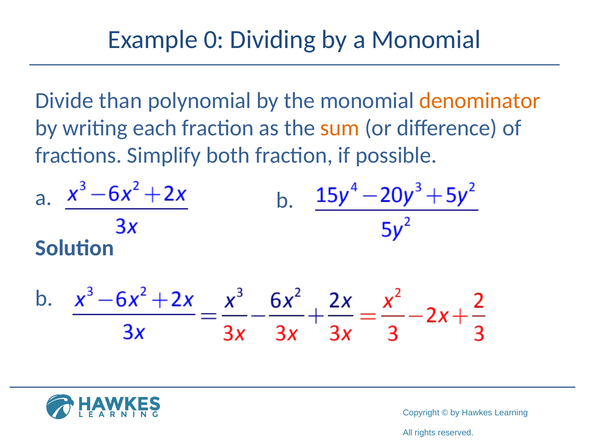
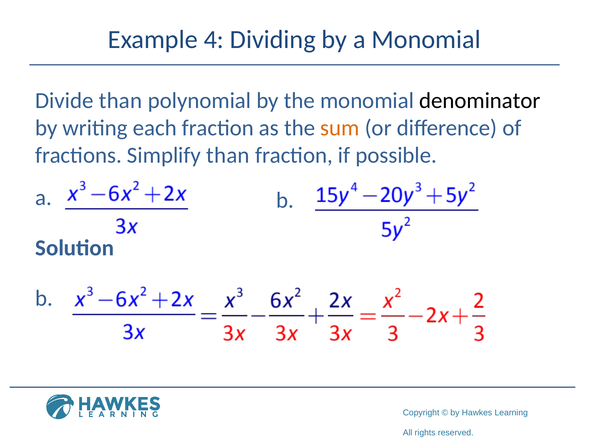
0: 0 -> 4 (214, 40)
denominator colour: orange -> black (480, 101)
Simplify both: both -> than (228, 156)
